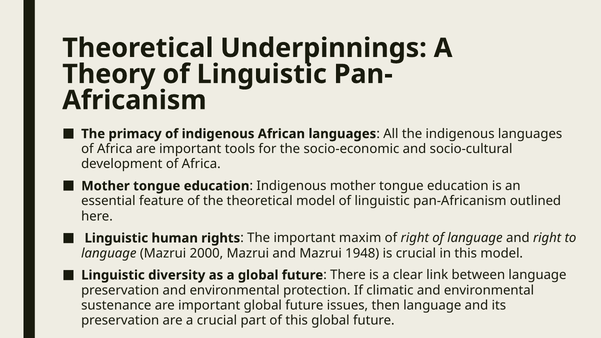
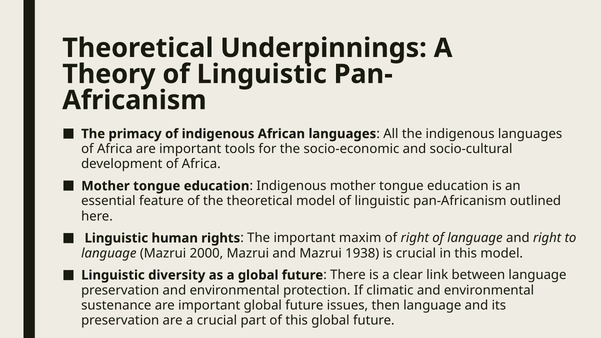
1948: 1948 -> 1938 (362, 253)
